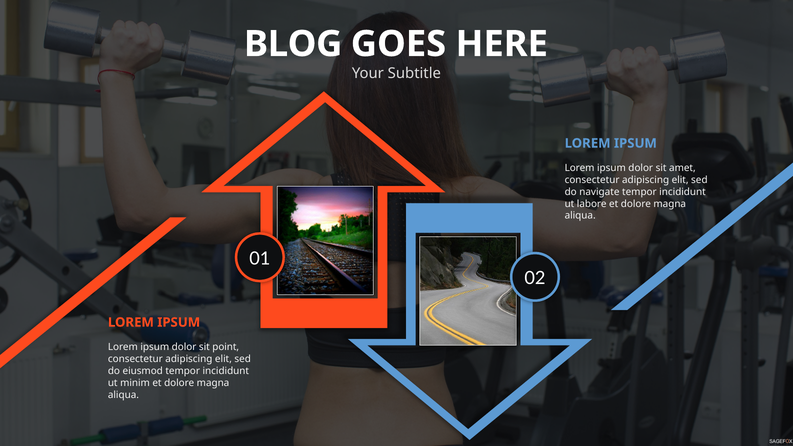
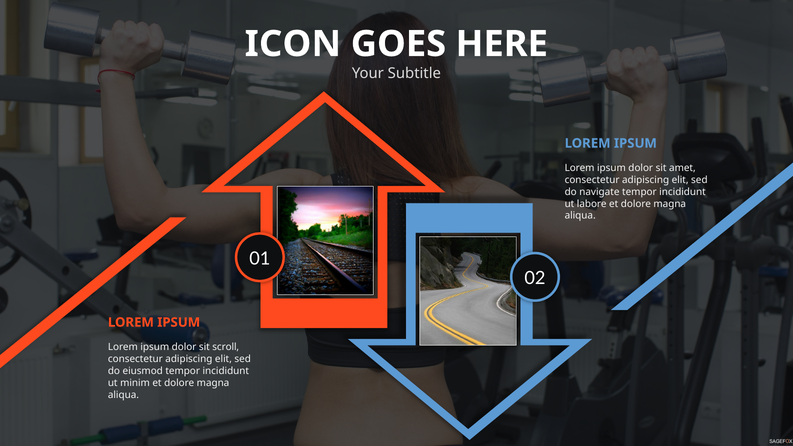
BLOG: BLOG -> ICON (293, 44)
point: point -> scroll (226, 347)
